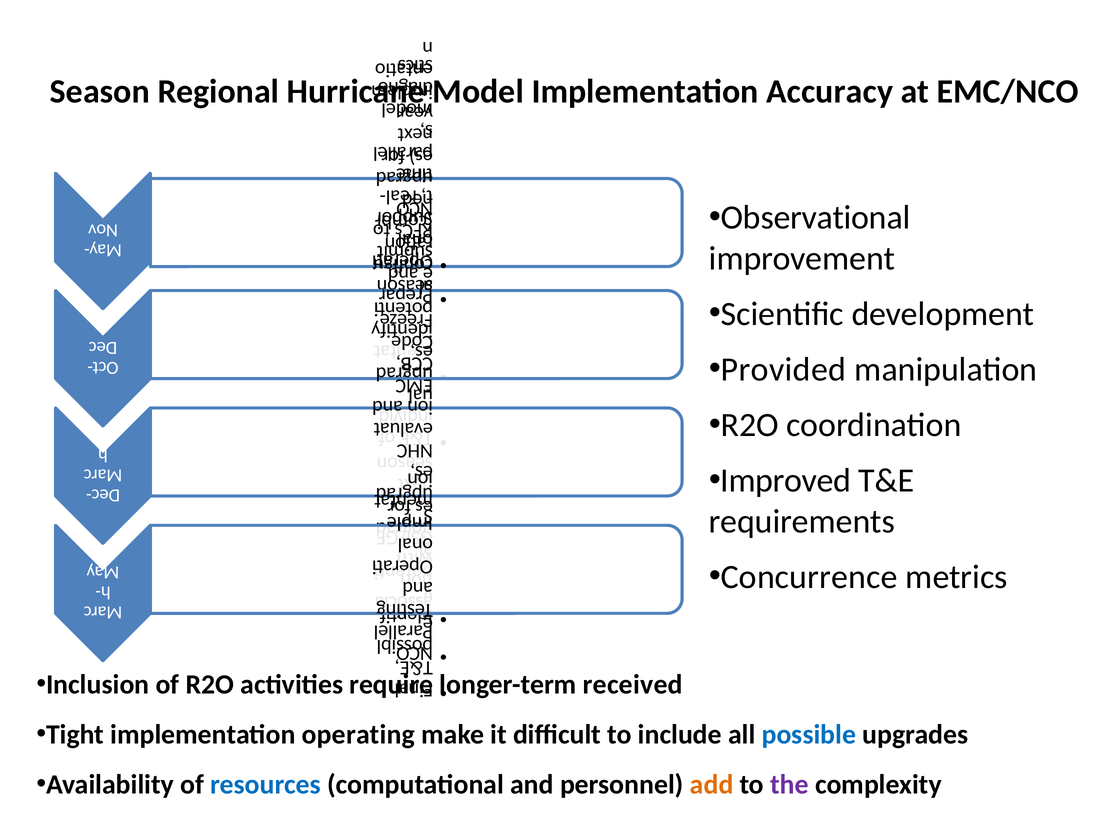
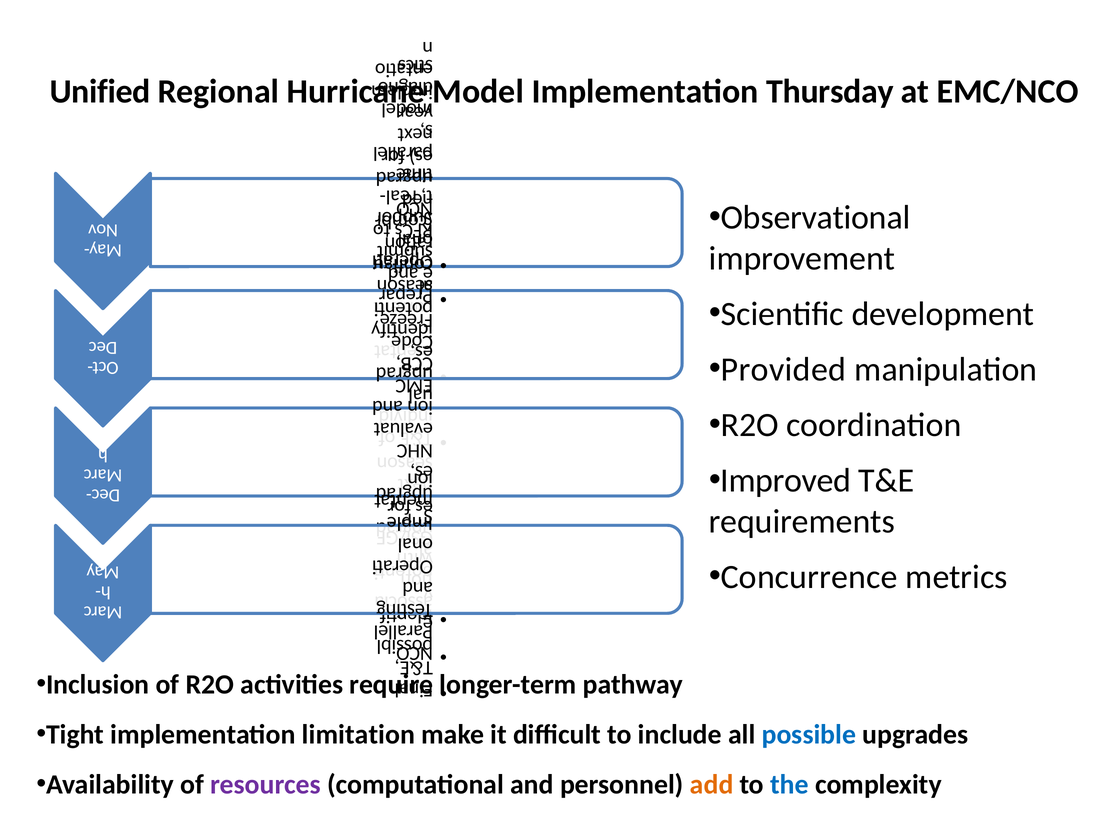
Season: Season -> Unified (100, 91)
Accuracy: Accuracy -> Thursday (830, 91)
received: received -> pathway (633, 684)
operating: operating -> limitation (358, 735)
resources colour: blue -> purple (266, 785)
the colour: purple -> blue (789, 785)
